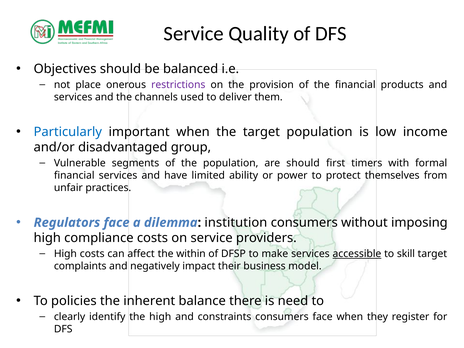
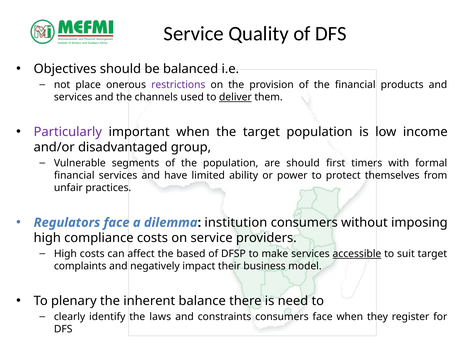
deliver underline: none -> present (235, 97)
Particularly colour: blue -> purple (68, 132)
within: within -> based (191, 254)
skill: skill -> suit (406, 254)
policies: policies -> plenary (74, 301)
the high: high -> laws (160, 317)
